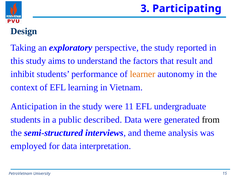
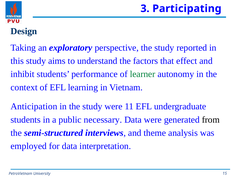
result: result -> effect (187, 61)
learner colour: orange -> green (143, 74)
described: described -> necessary (103, 120)
